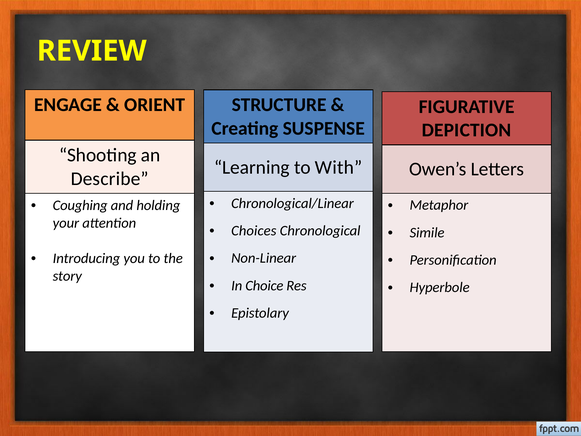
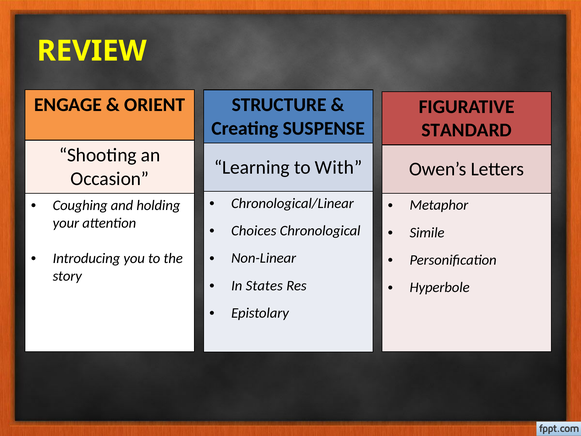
DEPICTION: DEPICTION -> STANDARD (467, 130)
Describe: Describe -> Occasion (110, 179)
Choice: Choice -> States (264, 285)
